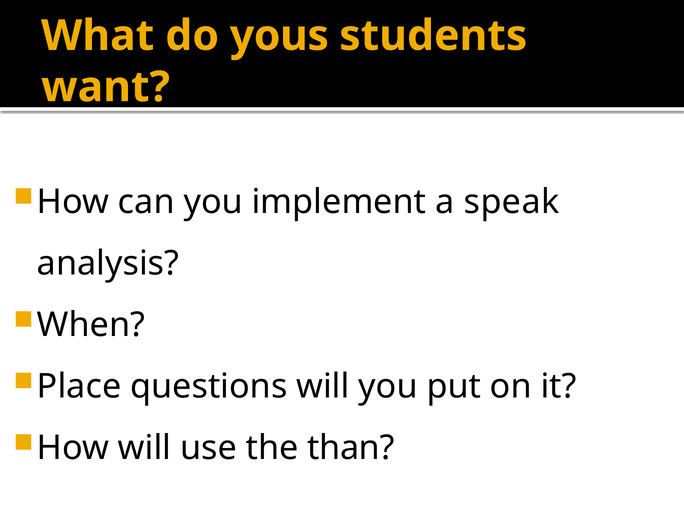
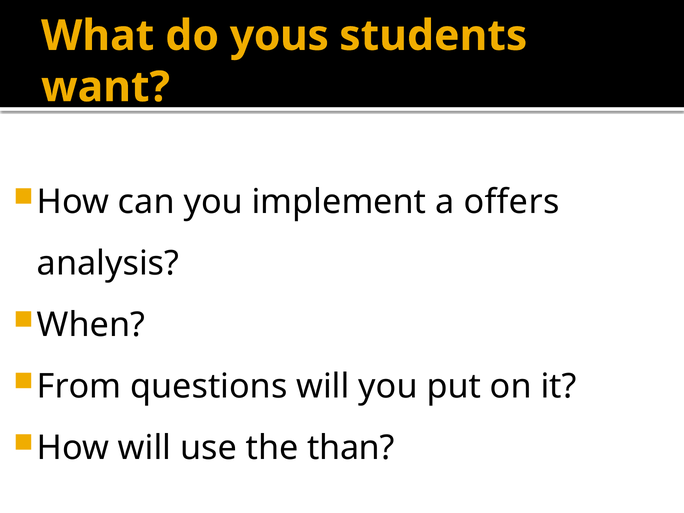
speak: speak -> offers (512, 202)
Place: Place -> From (79, 387)
